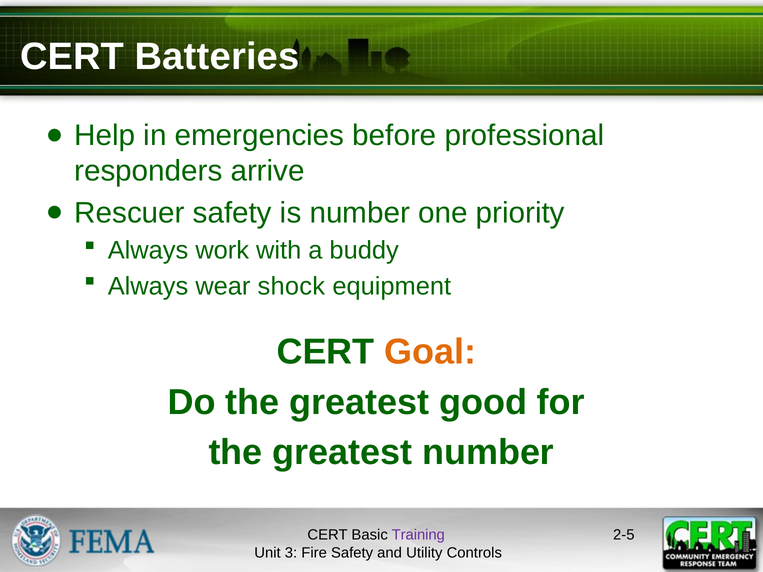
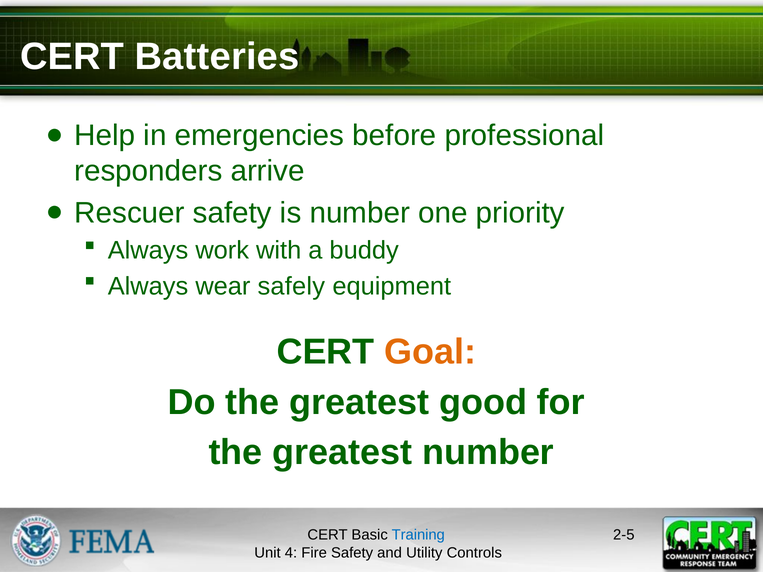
shock: shock -> safely (291, 286)
Training colour: purple -> blue (418, 535)
3: 3 -> 4 (291, 553)
